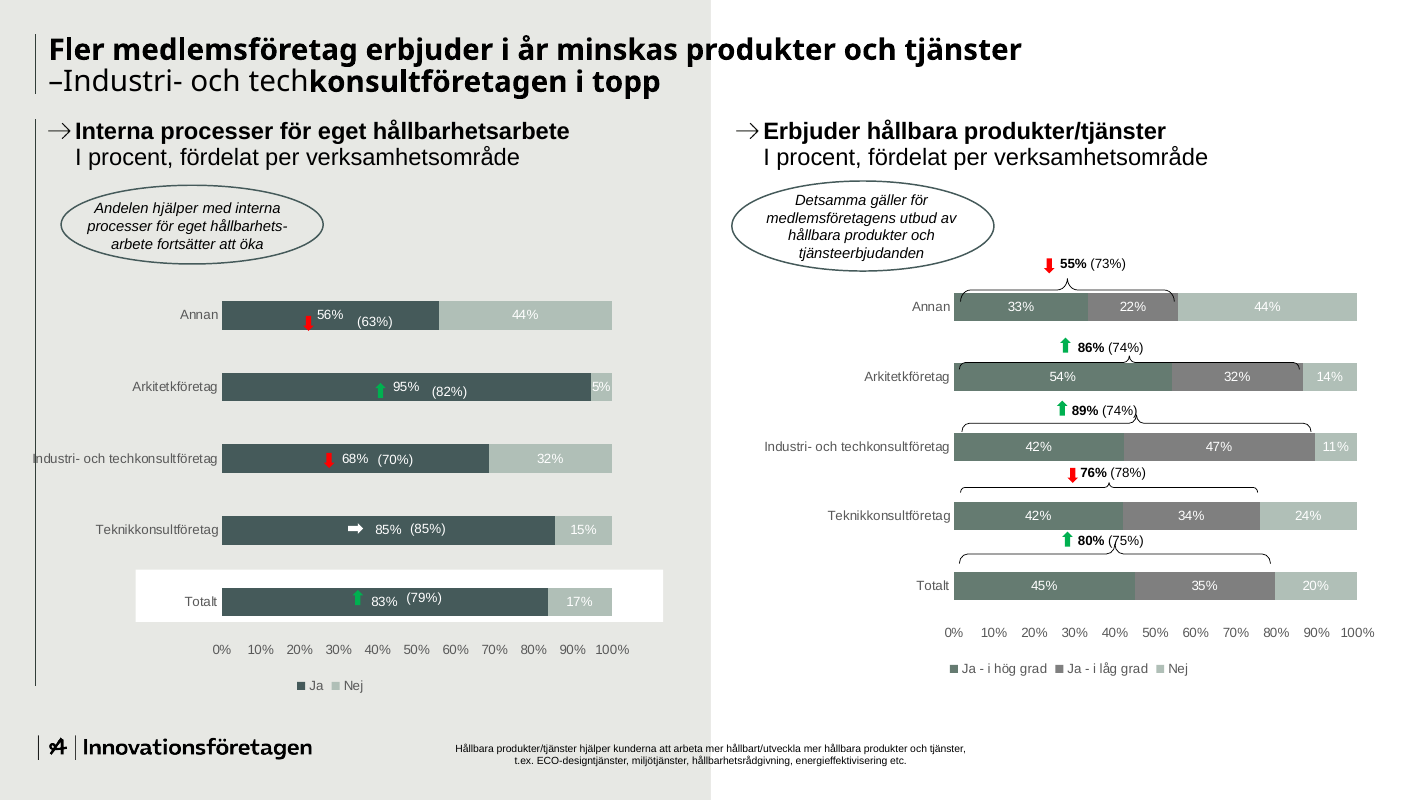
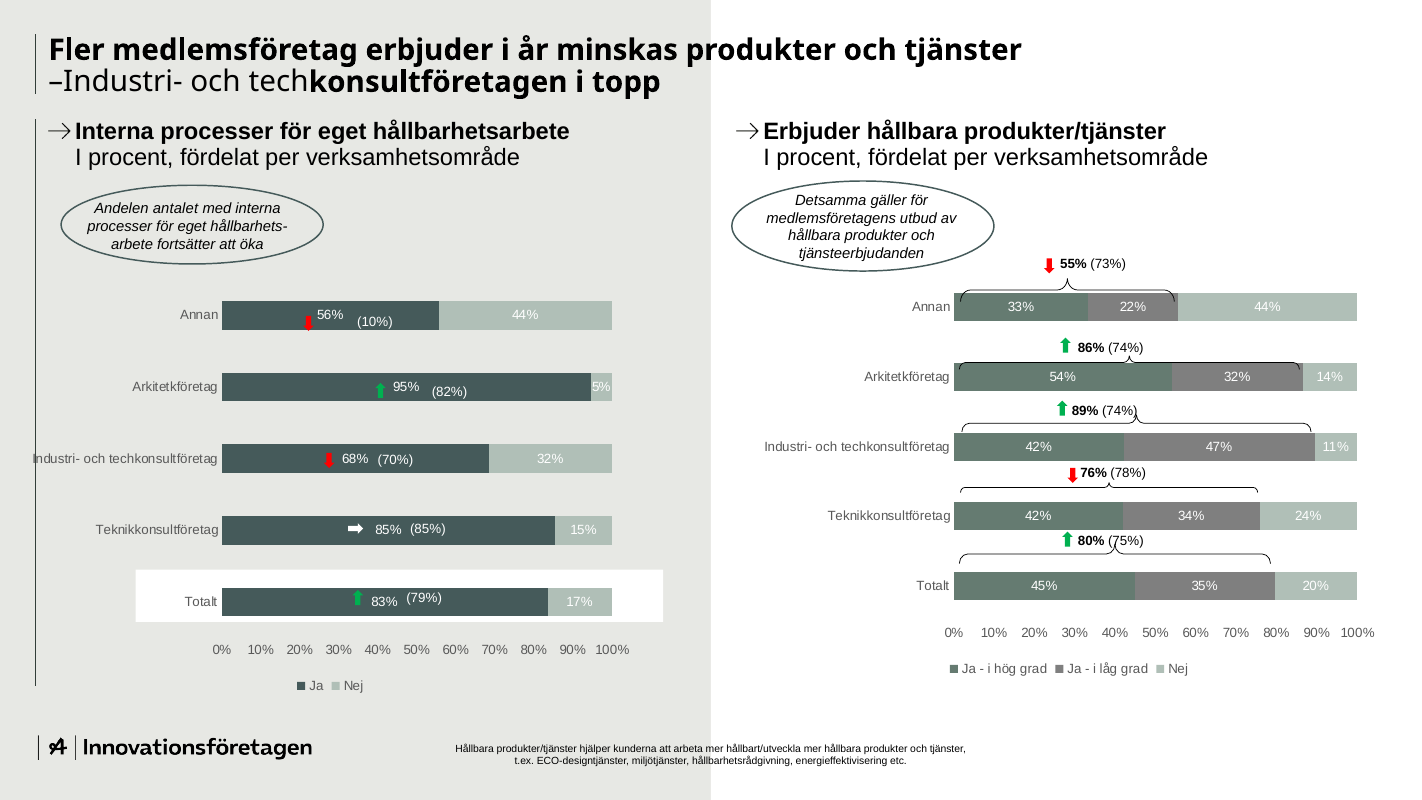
Andelen hjälper: hjälper -> antalet (175, 209)
63%: 63% -> 10% (375, 322)
